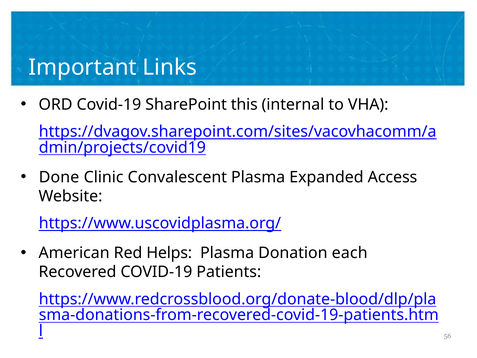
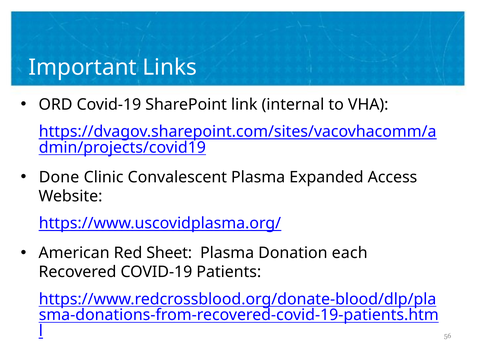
this: this -> link (244, 104)
Helps: Helps -> Sheet (169, 253)
